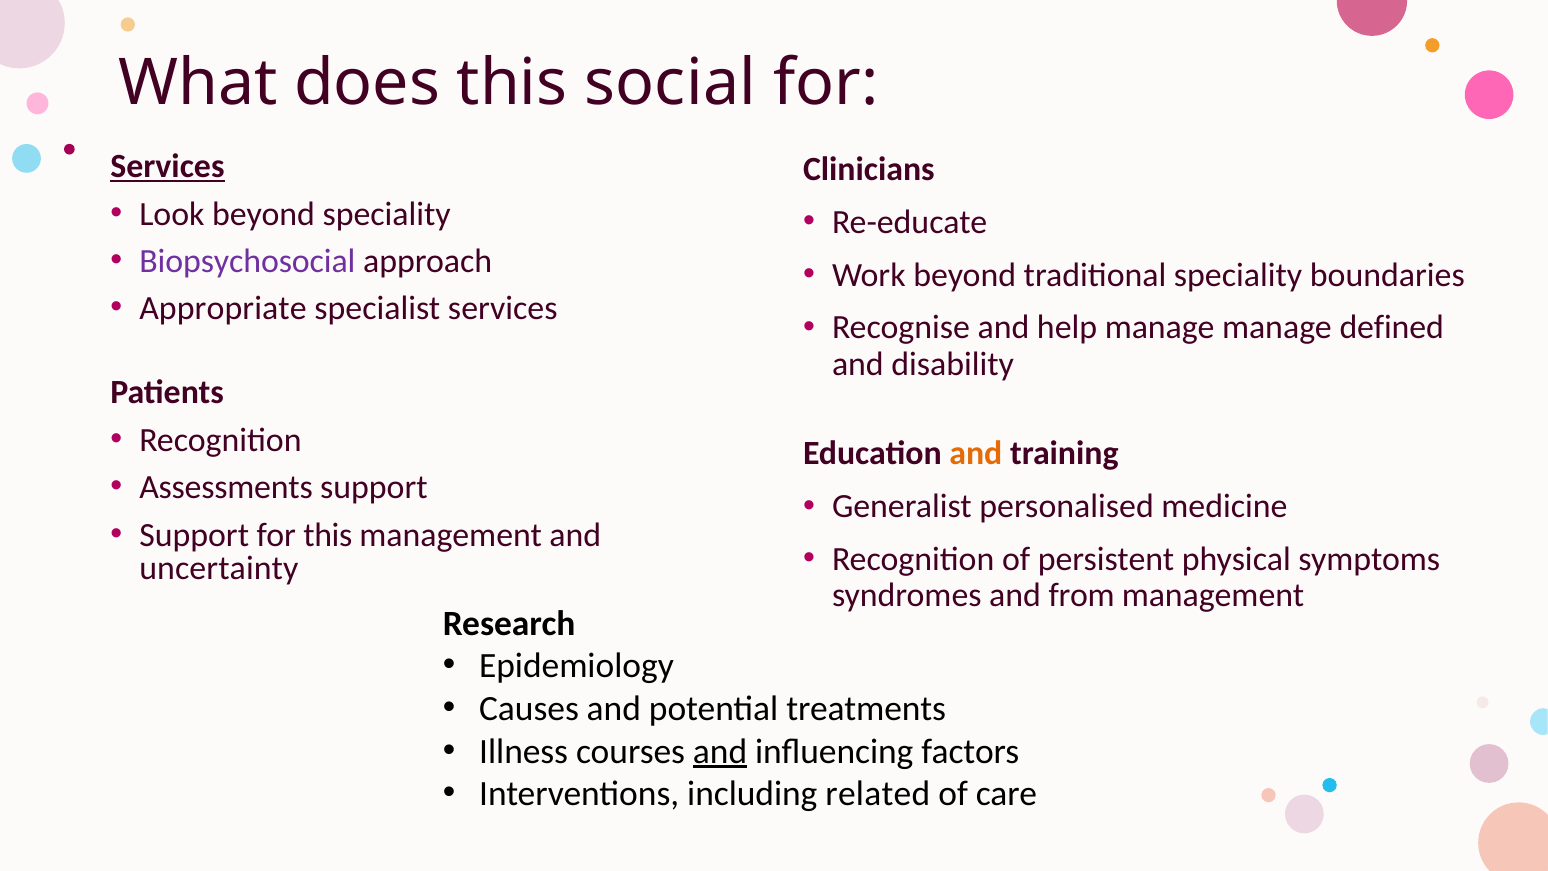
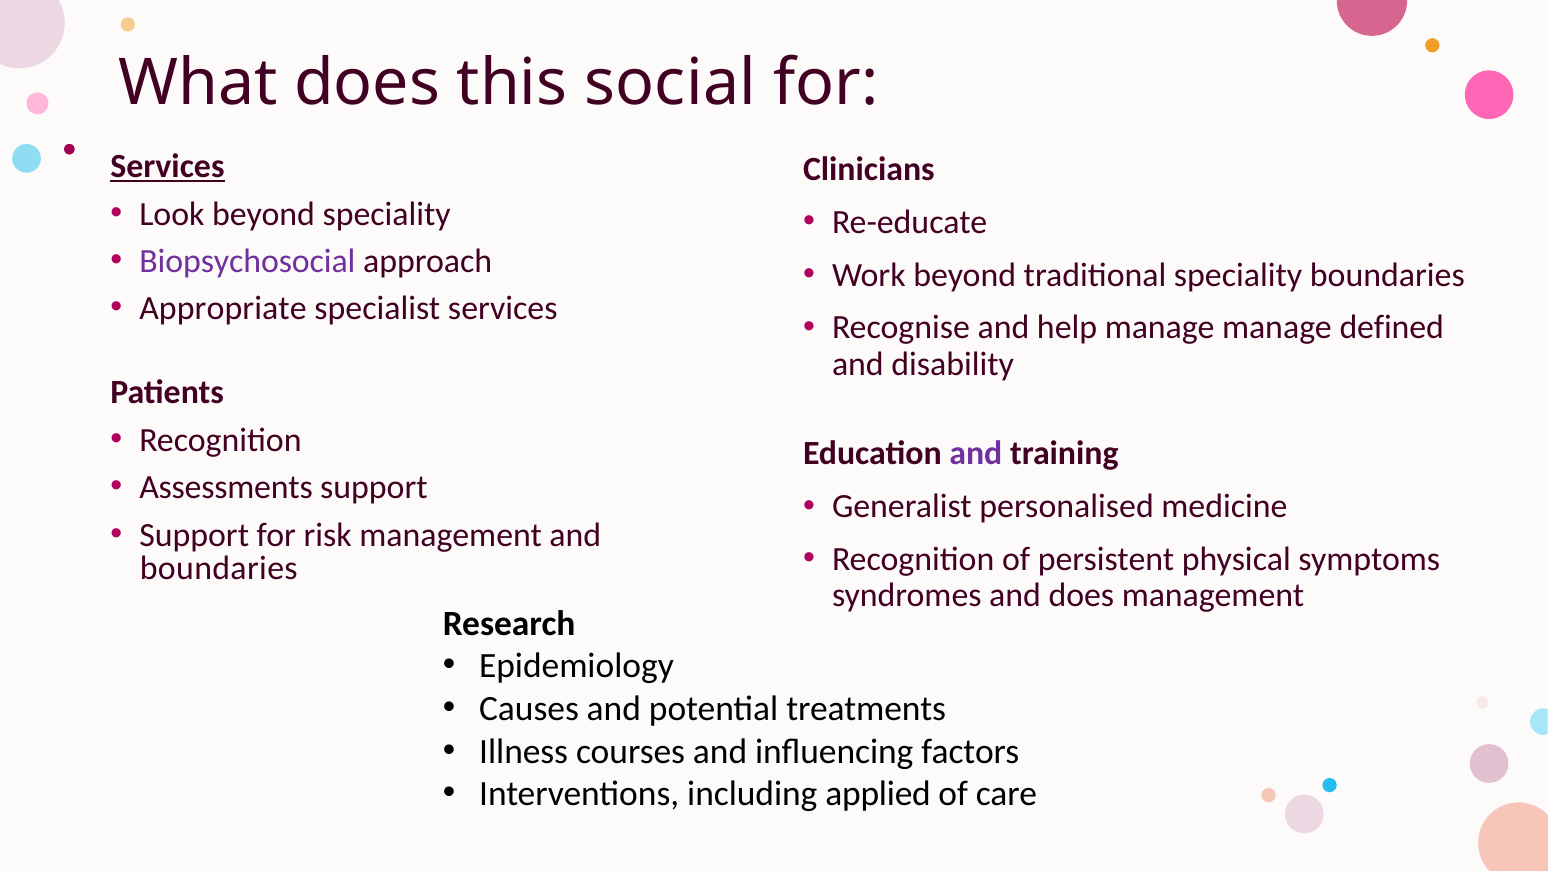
and colour: orange -> purple (976, 453)
for this: this -> risk (328, 535)
uncertainty: uncertainty -> boundaries (219, 568)
and from: from -> does (1081, 595)
and underline: present -> none (720, 751)
related: related -> applied (878, 794)
